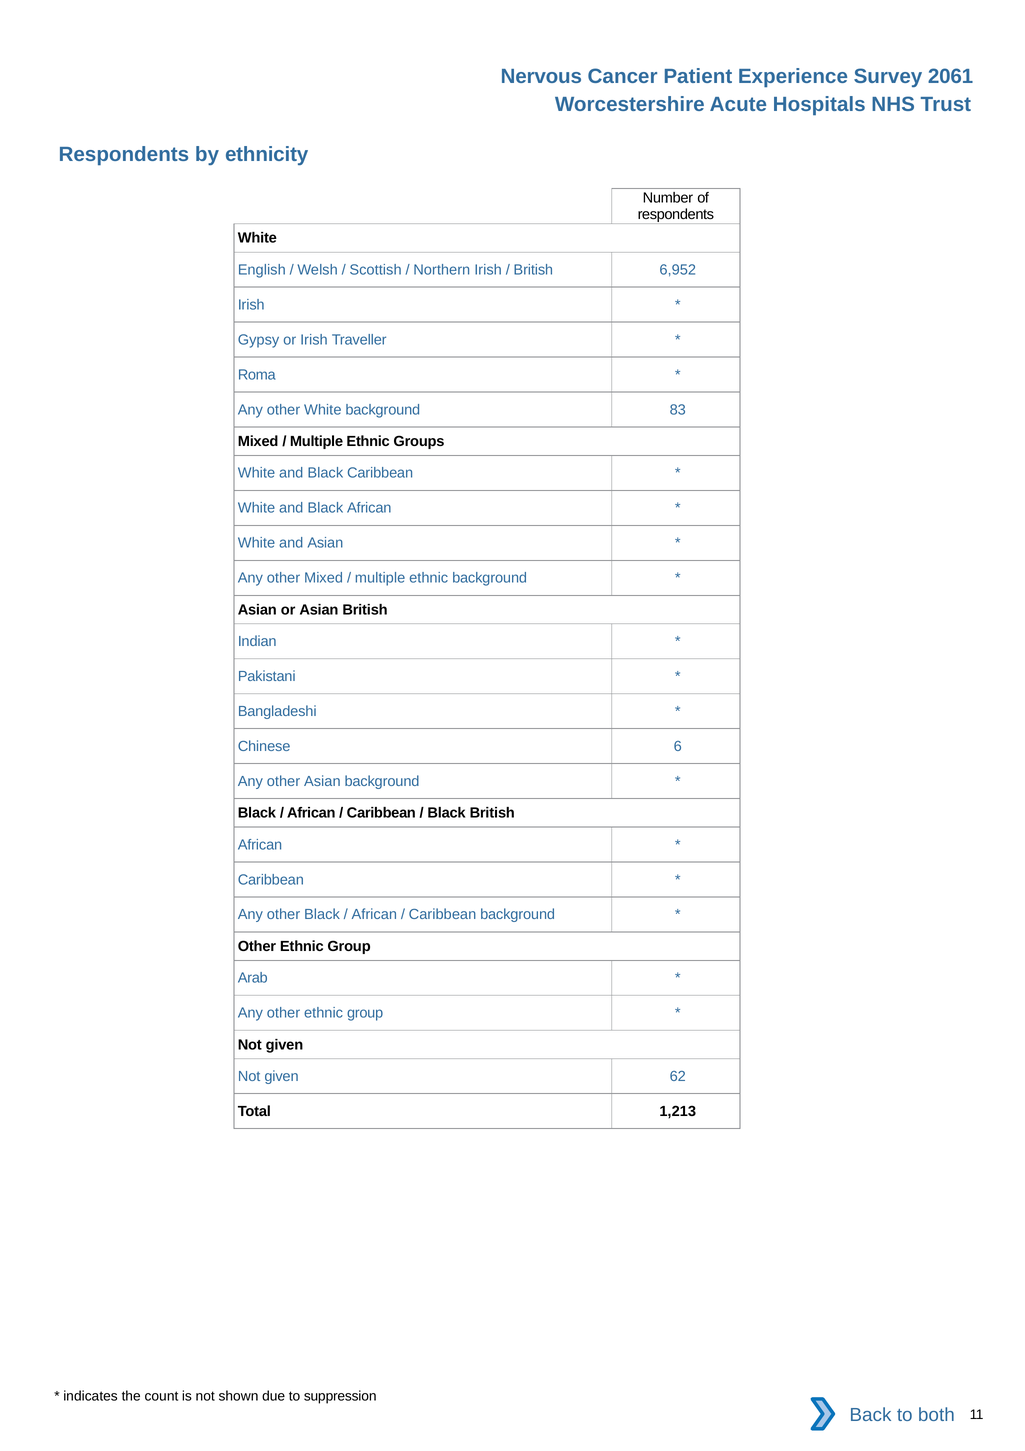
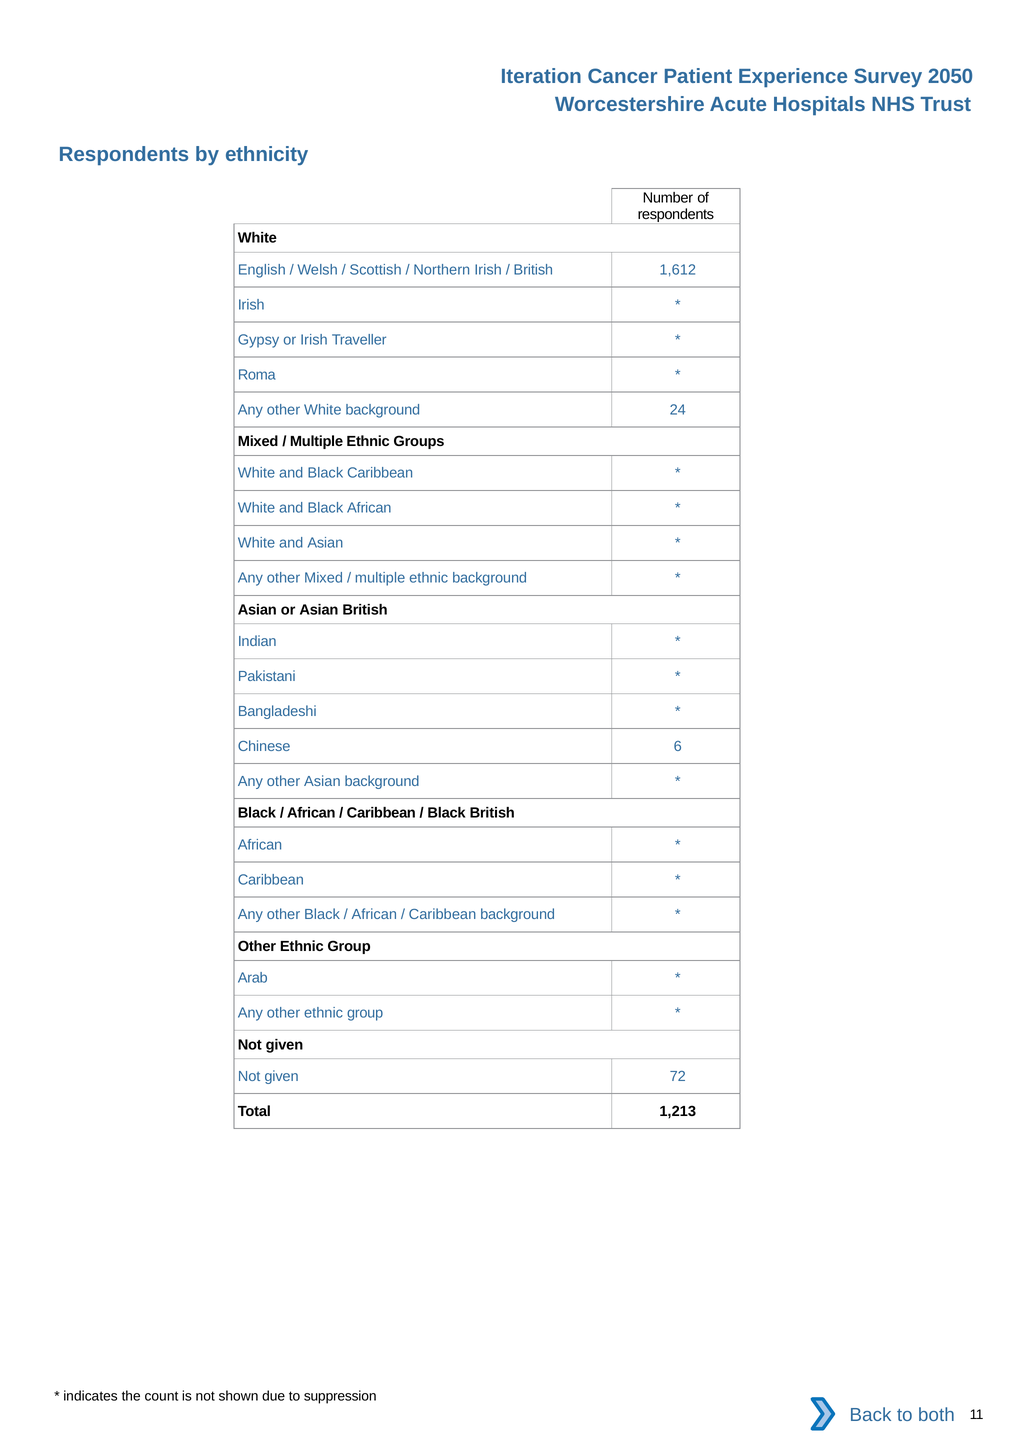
Nervous: Nervous -> Iteration (541, 76)
2061: 2061 -> 2050 (951, 76)
6,952: 6,952 -> 1,612 (678, 270)
83: 83 -> 24 (678, 410)
62: 62 -> 72 (678, 1076)
